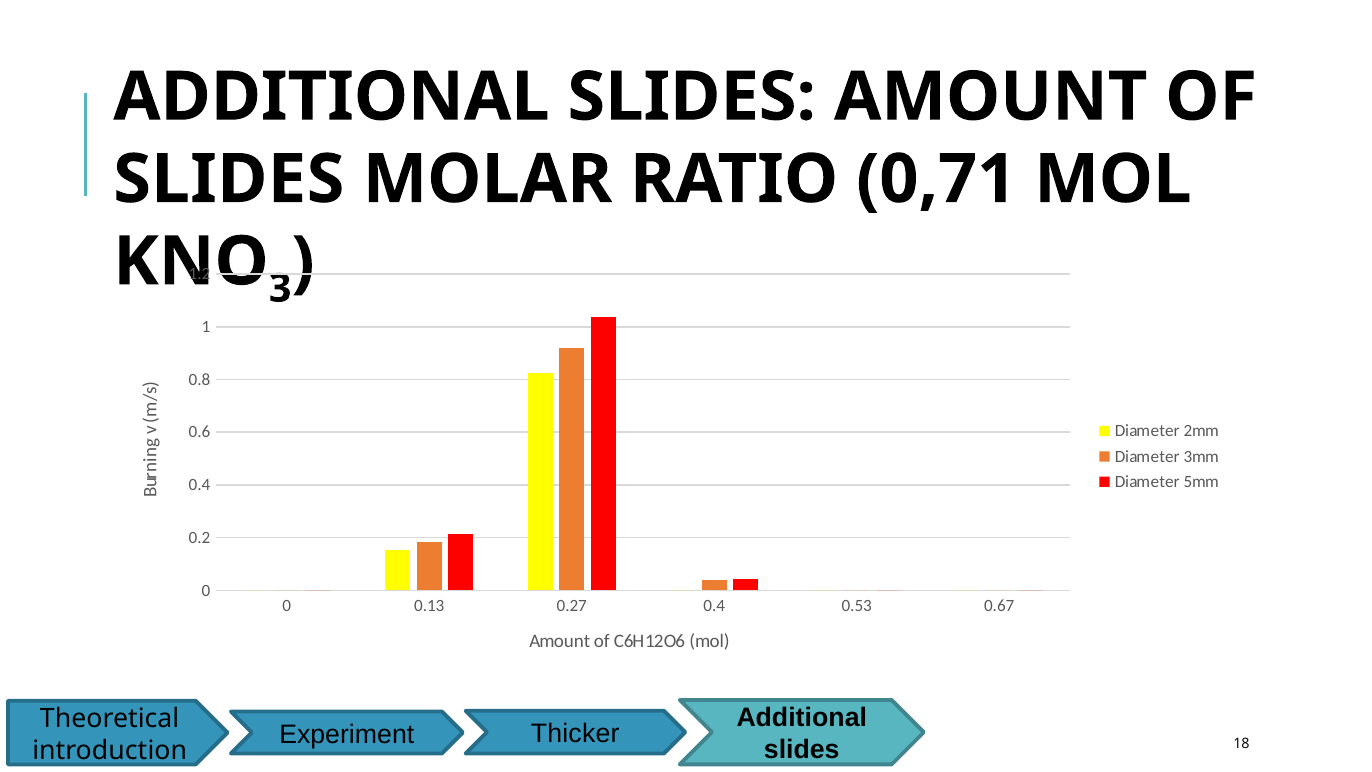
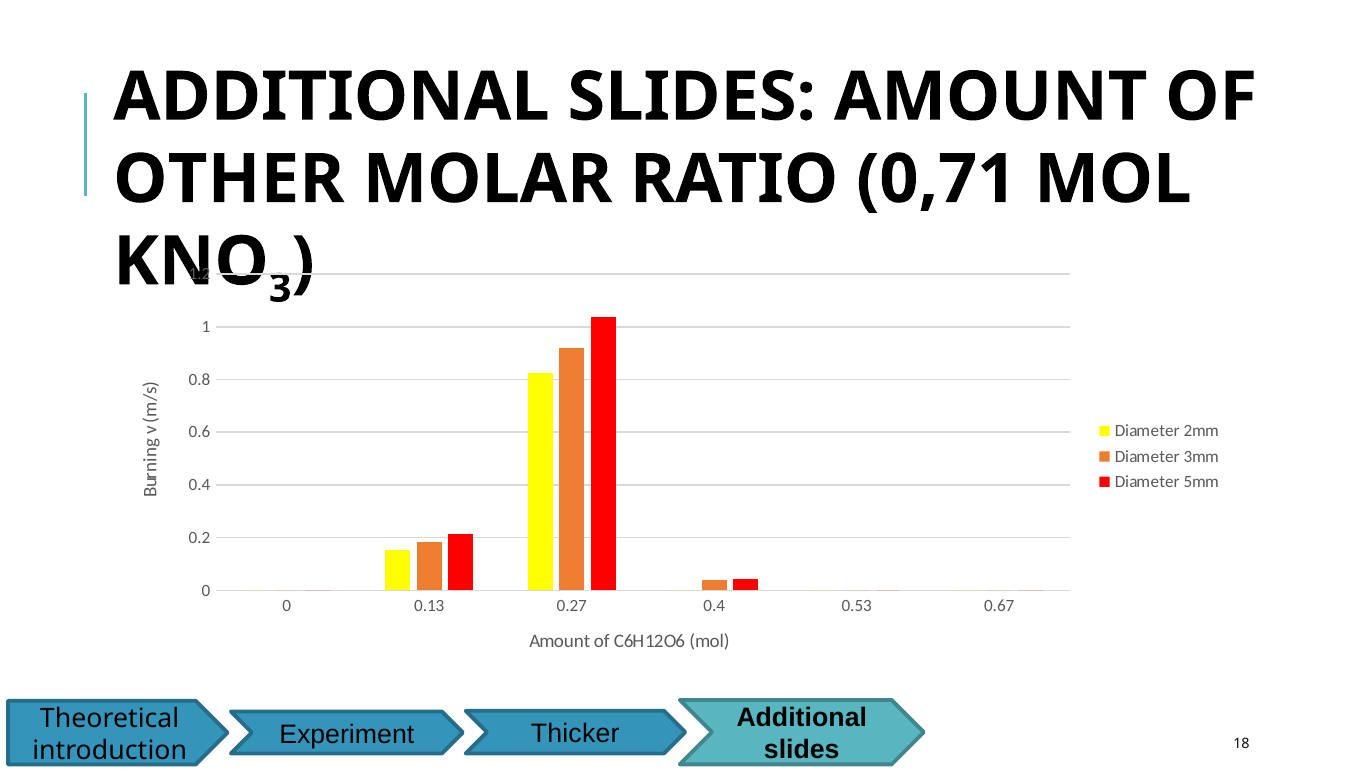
SLIDES: SLIDES -> OTHER (229, 179)
